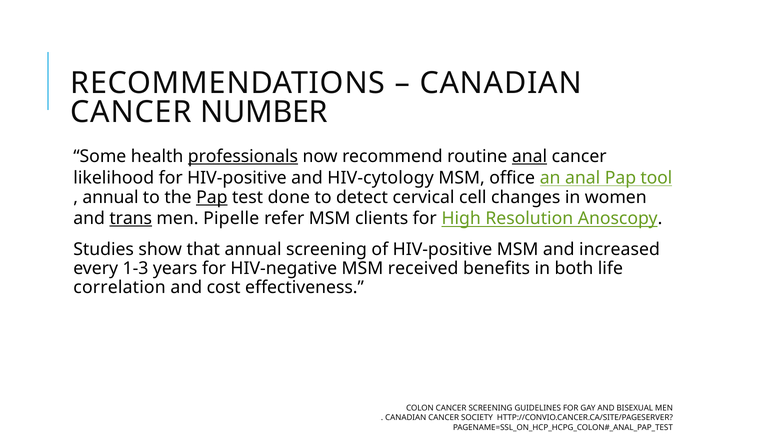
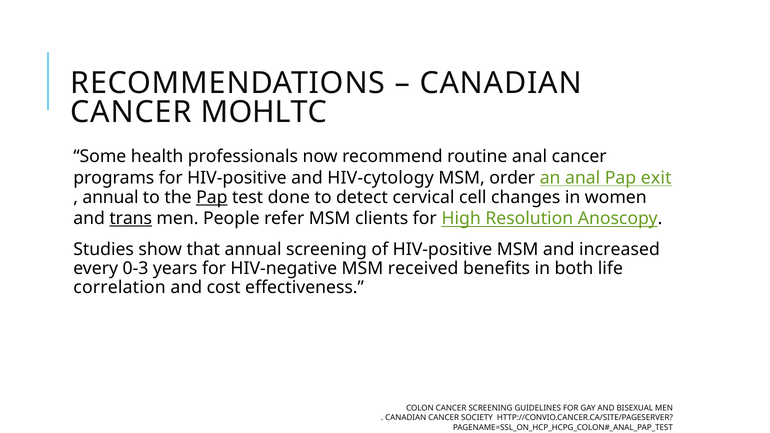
NUMBER: NUMBER -> MOHLTC (264, 112)
professionals underline: present -> none (243, 157)
anal underline: present -> none (530, 157)
likelihood: likelihood -> programs (114, 178)
office: office -> order (512, 178)
tool: tool -> exit (656, 178)
Pipelle: Pipelle -> People (231, 218)
1-3: 1-3 -> 0-3 (135, 268)
